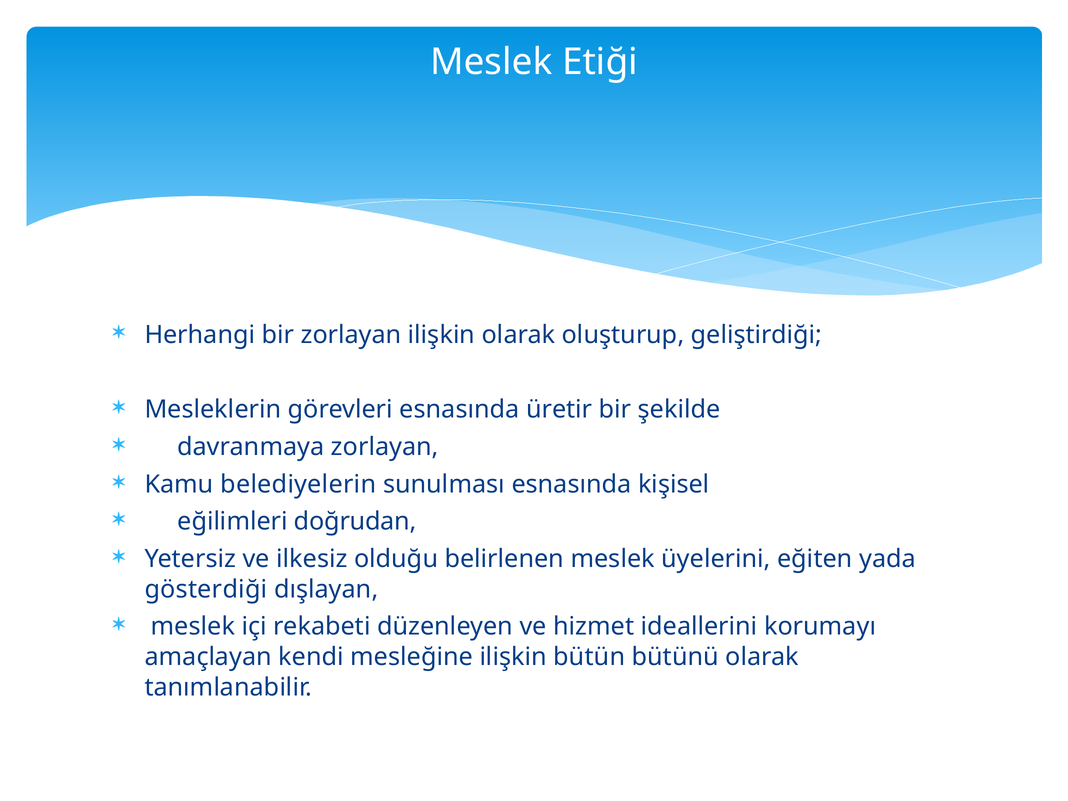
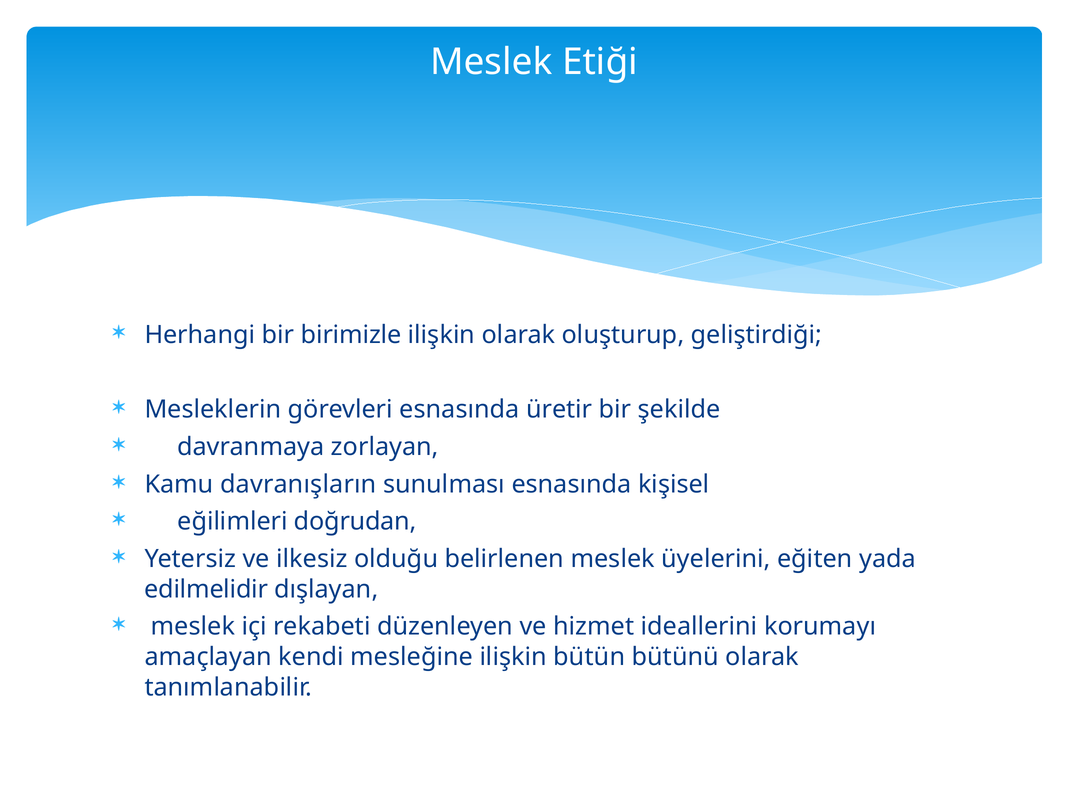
bir zorlayan: zorlayan -> birimizle (351, 335)
belediyelerin: belediyelerin -> davranışların (298, 484)
gösterdiği: gösterdiği -> edilmelidir (206, 589)
